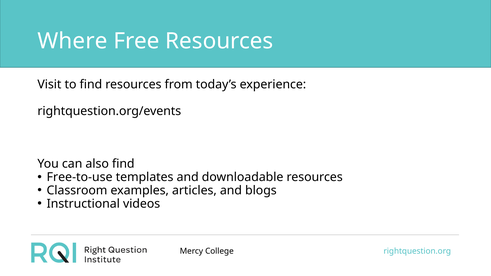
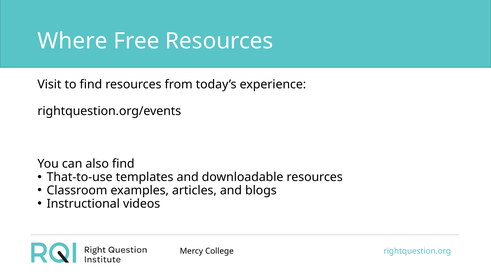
Free-to-use: Free-to-use -> That-to-use (80, 177)
